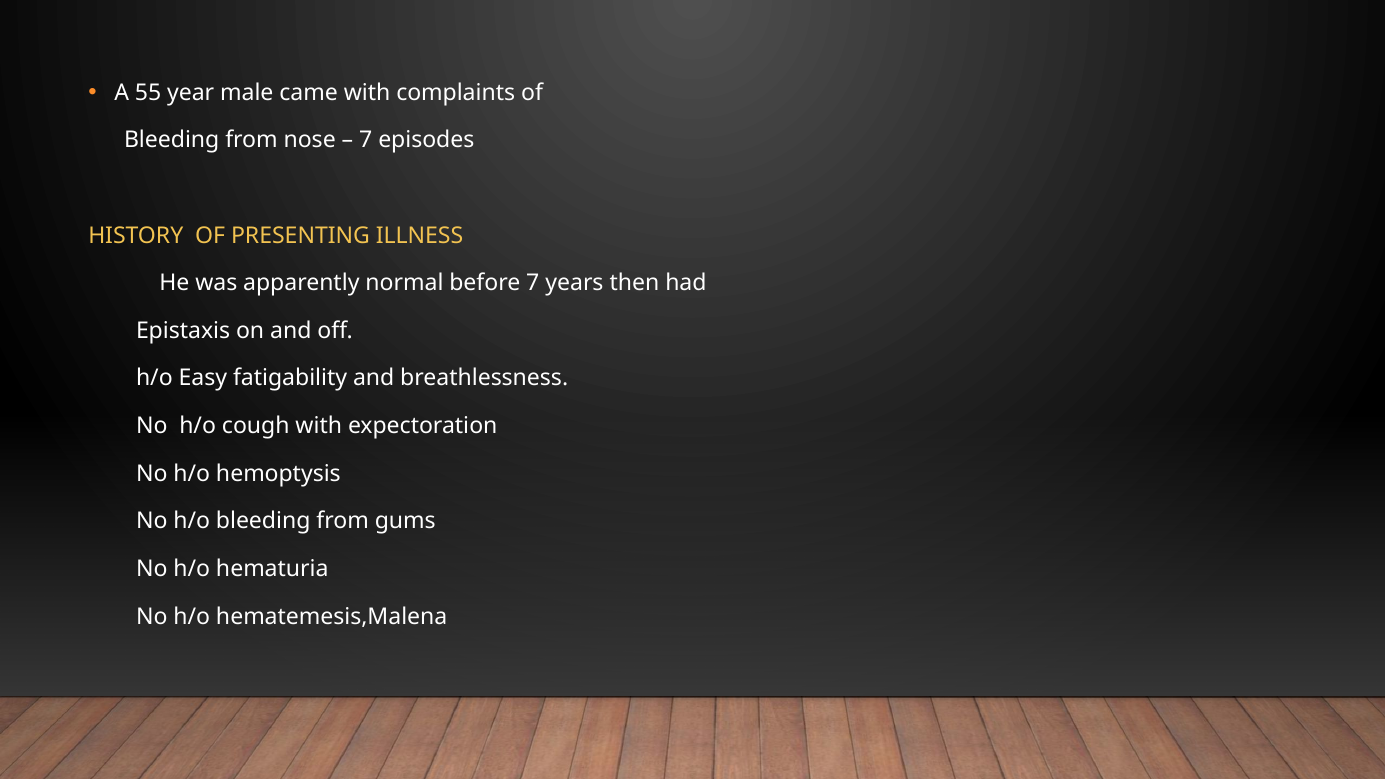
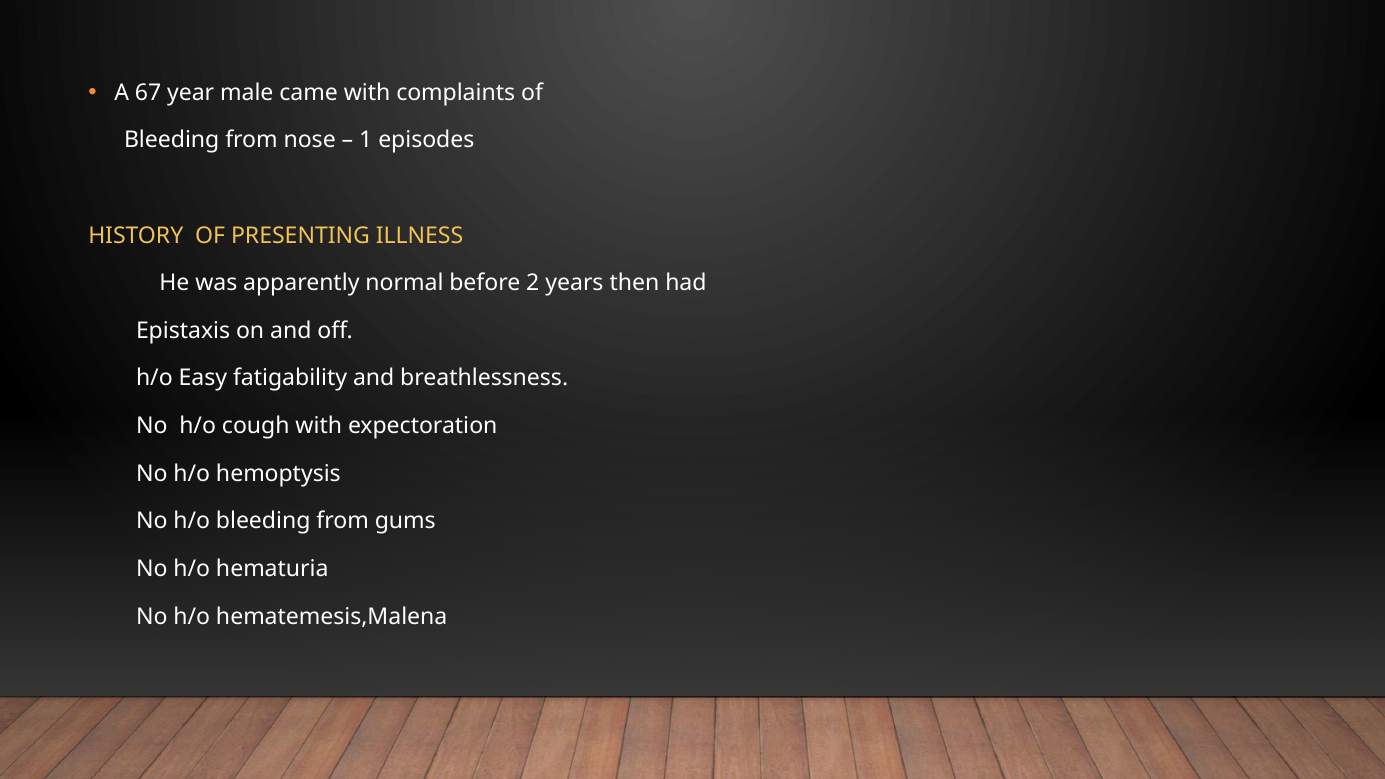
55: 55 -> 67 (148, 93)
7: 7 -> 1 (366, 140)
before 7: 7 -> 2 (533, 283)
